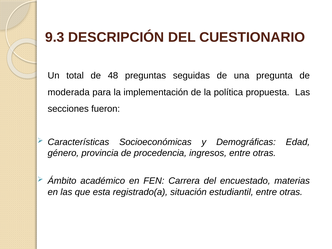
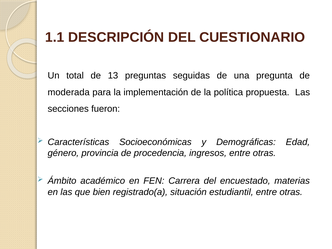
9.3: 9.3 -> 1.1 (55, 37)
48: 48 -> 13 (113, 76)
esta: esta -> bien (102, 192)
